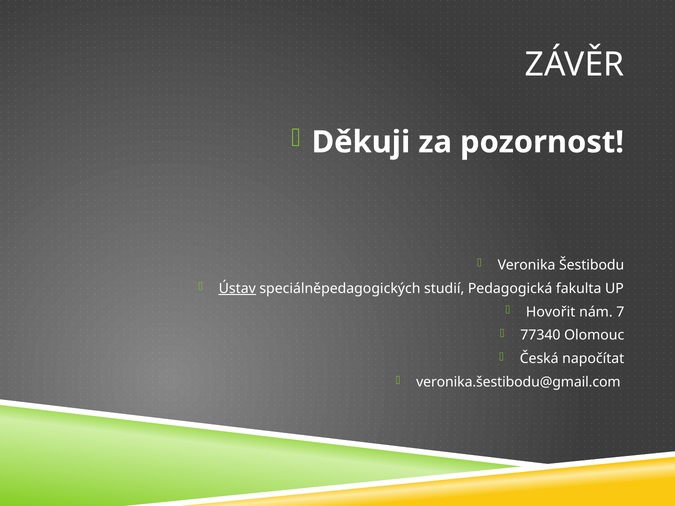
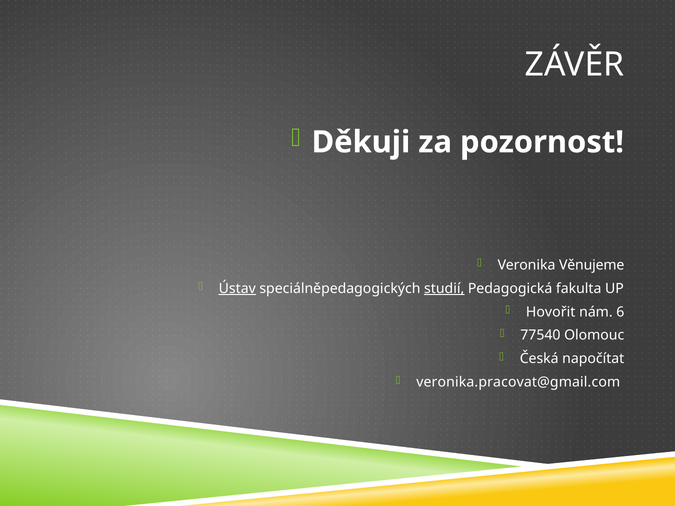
Šestibodu: Šestibodu -> Věnujeme (592, 265)
studií underline: none -> present (444, 289)
7: 7 -> 6 (620, 312)
77340: 77340 -> 77540 (540, 335)
veronika.šestibodu@gmail.com: veronika.šestibodu@gmail.com -> veronika.pracovat@gmail.com (518, 382)
